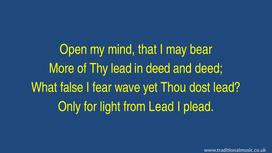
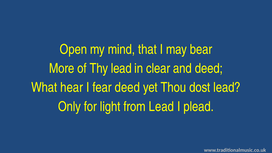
in deed: deed -> clear (158, 68)
false: false -> hear (72, 87)
fear wave: wave -> deed (127, 87)
